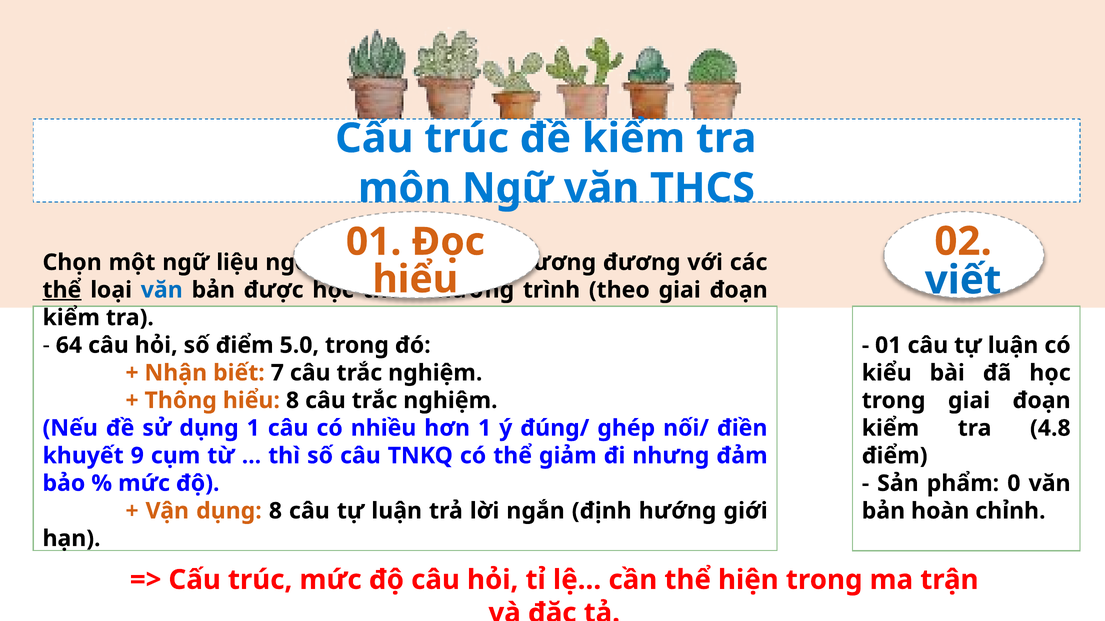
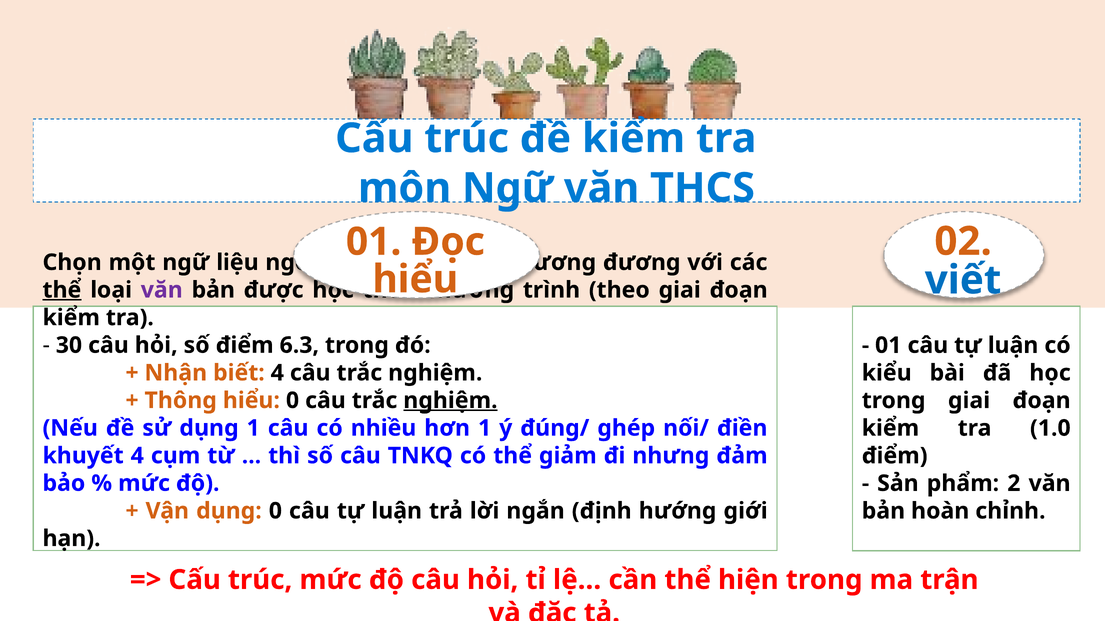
văn colour: blue -> purple (162, 290)
64: 64 -> 30 (69, 346)
5.0: 5.0 -> 6.3 (299, 346)
biết 7: 7 -> 4 (277, 373)
hiểu 8: 8 -> 0 (293, 401)
nghiệm underline: none -> present (450, 401)
4.8: 4.8 -> 1.0 (1050, 428)
khuyết 9: 9 -> 4 (137, 456)
0: 0 -> 2 (1014, 484)
8: 8 -> 0 (275, 511)
